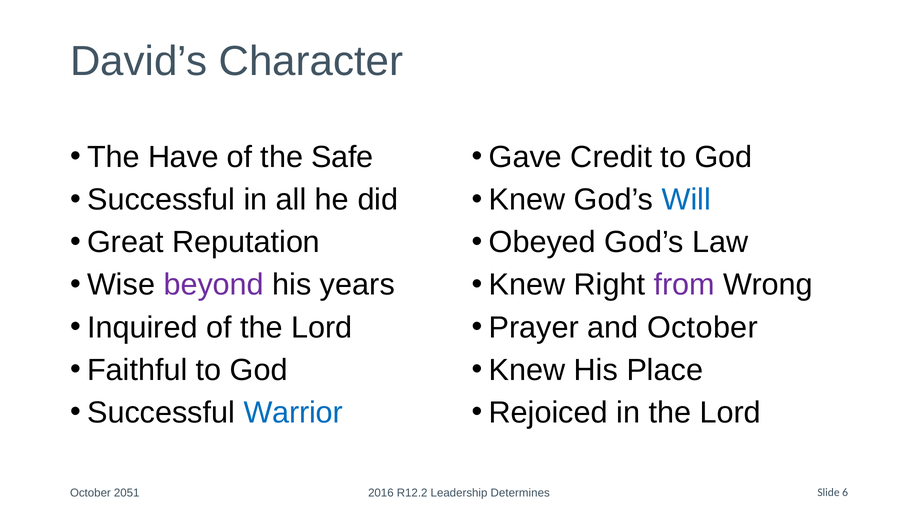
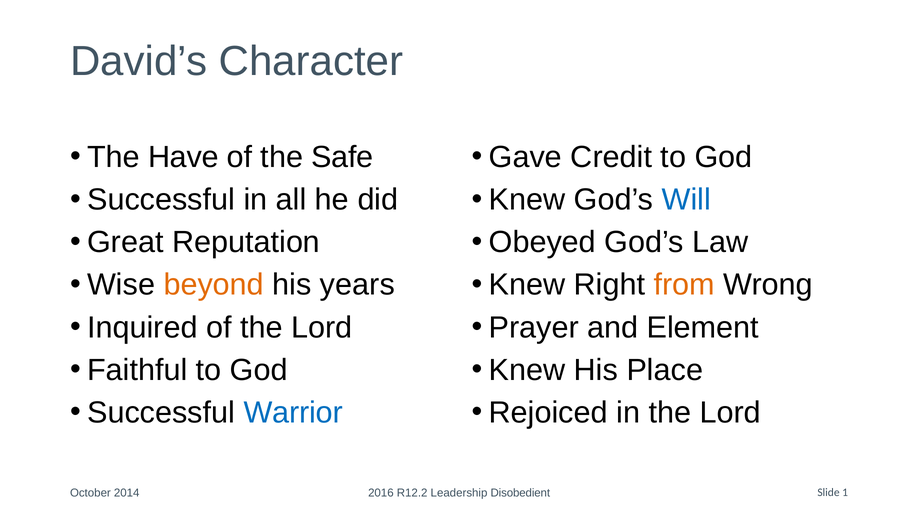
beyond colour: purple -> orange (214, 285)
from colour: purple -> orange (684, 285)
and October: October -> Element (703, 328)
2051: 2051 -> 2014 (127, 493)
Determines: Determines -> Disobedient (520, 493)
6: 6 -> 1 (845, 493)
